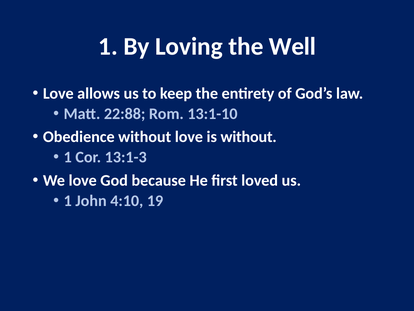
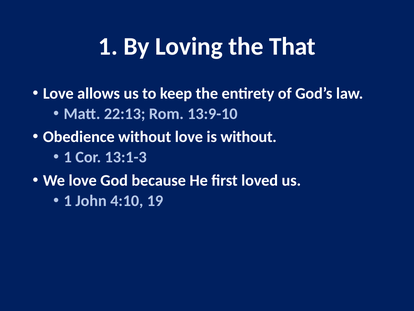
Well: Well -> That (292, 46)
22:88: 22:88 -> 22:13 (125, 114)
13:1-10: 13:1-10 -> 13:9-10 (212, 114)
